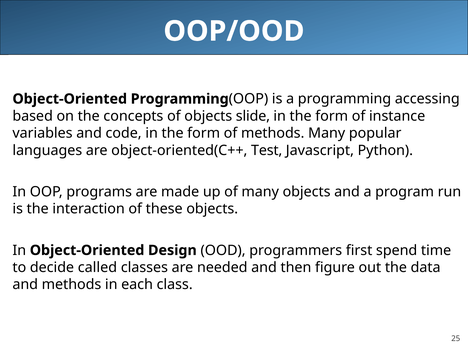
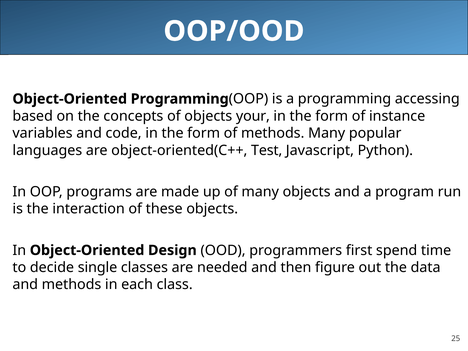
slide: slide -> your (253, 116)
called: called -> single (98, 267)
